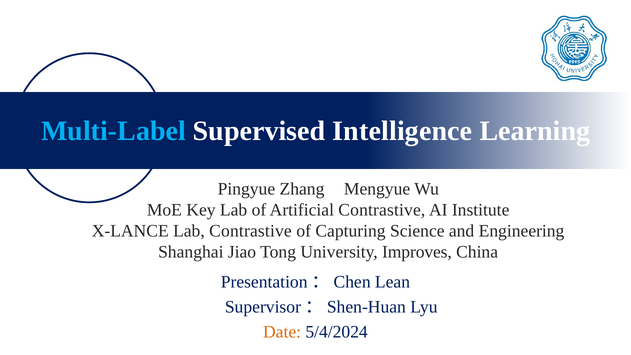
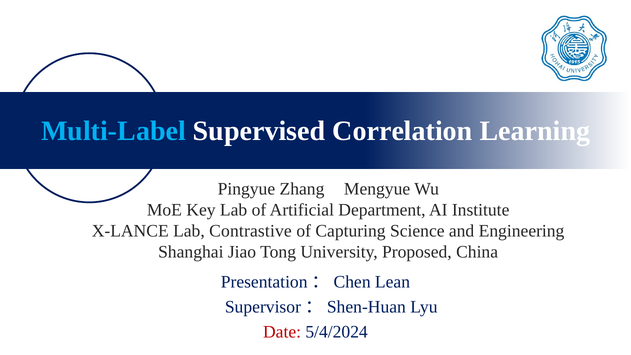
Intelligence: Intelligence -> Correlation (402, 131)
Artificial Contrastive: Contrastive -> Department (382, 210)
Improves: Improves -> Proposed (417, 252)
Date colour: orange -> red (282, 332)
